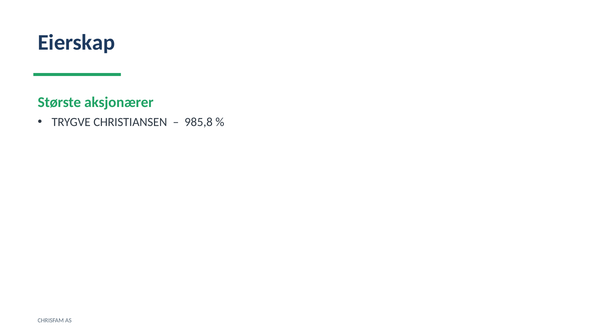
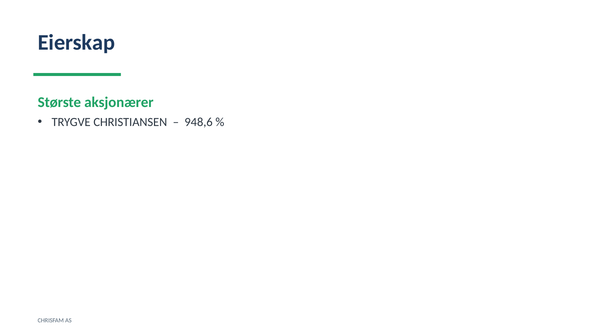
985,8: 985,8 -> 948,6 (199, 122)
